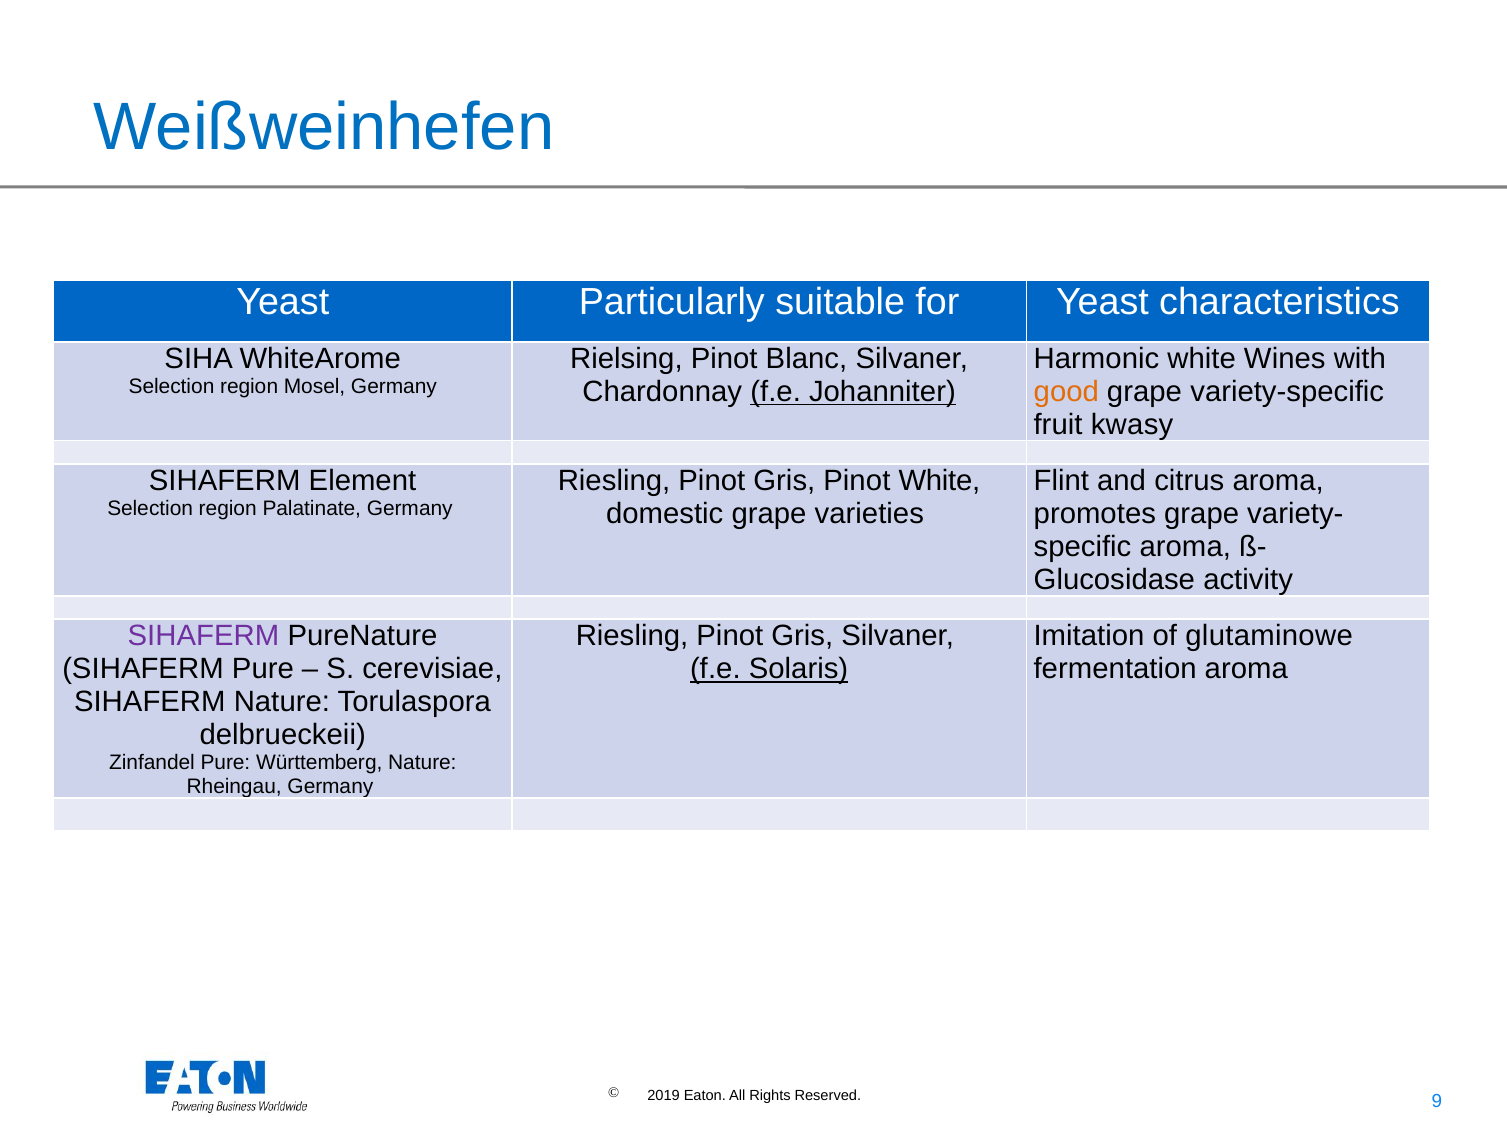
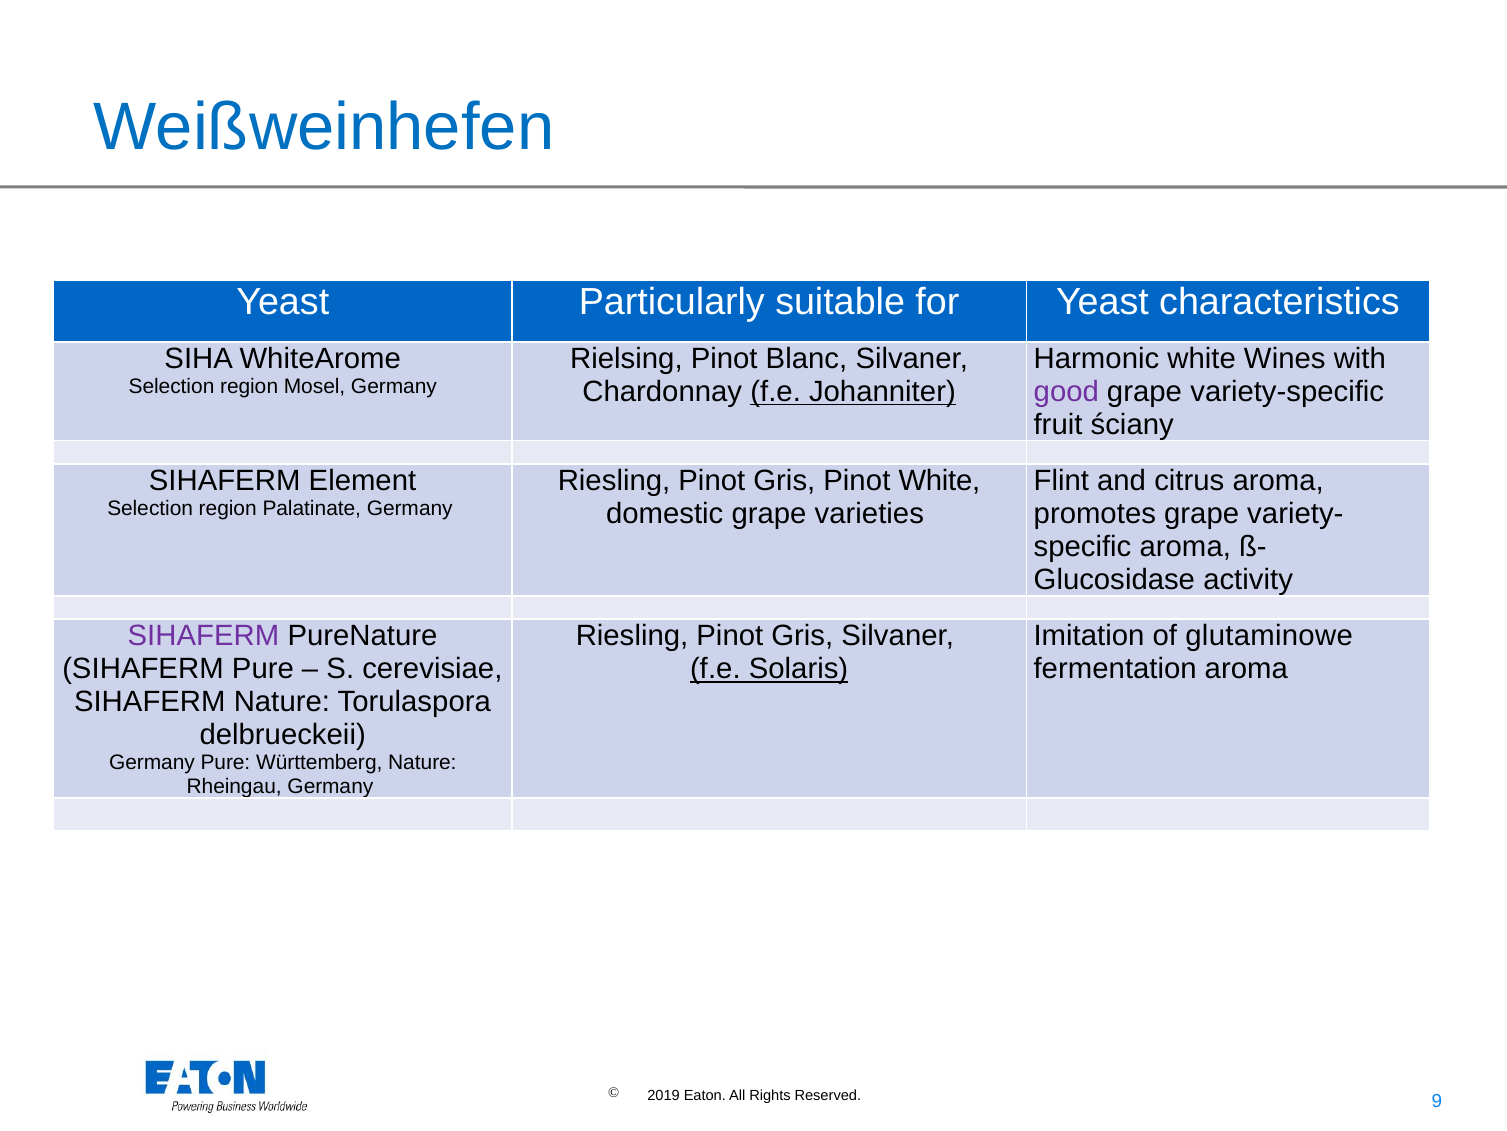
good colour: orange -> purple (1066, 391)
kwasy: kwasy -> ściany (1132, 424)
Zinfandel: Zinfandel -> Germany (152, 763)
